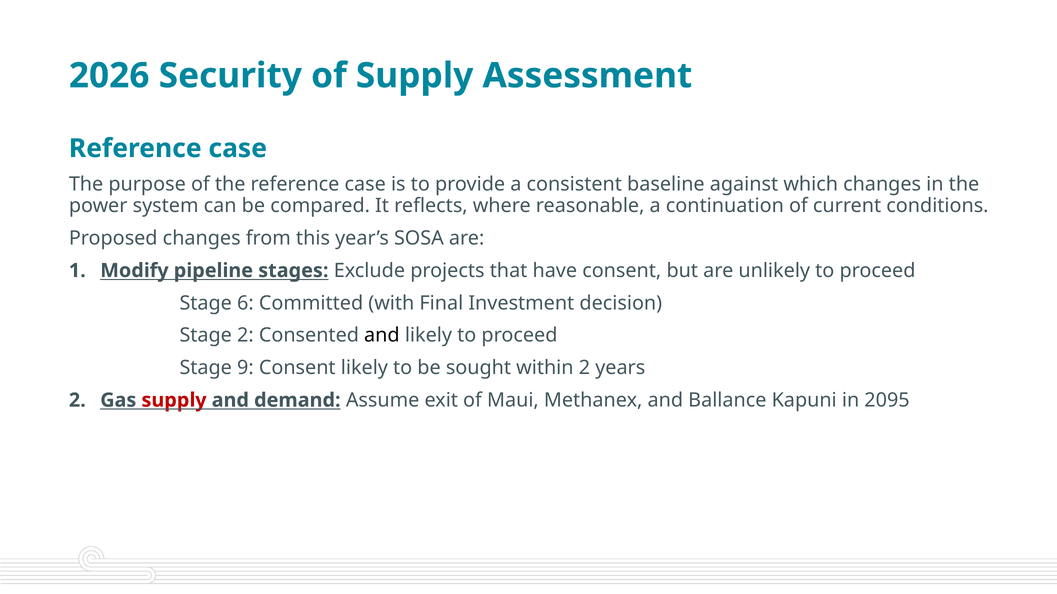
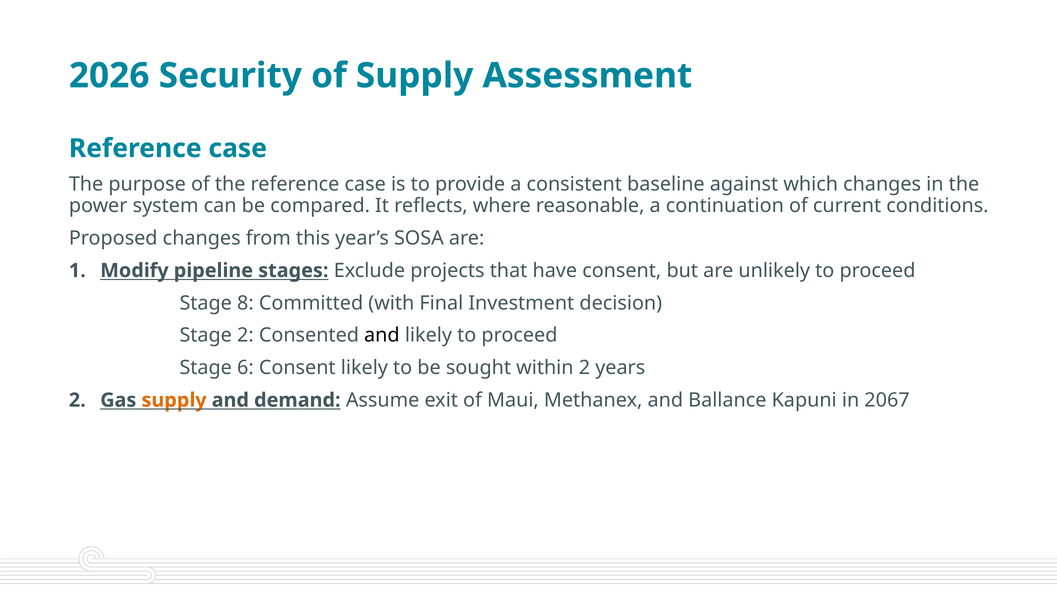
6: 6 -> 8 (245, 303)
9: 9 -> 6 (245, 368)
supply colour: red -> orange (174, 401)
2095: 2095 -> 2067 (887, 401)
